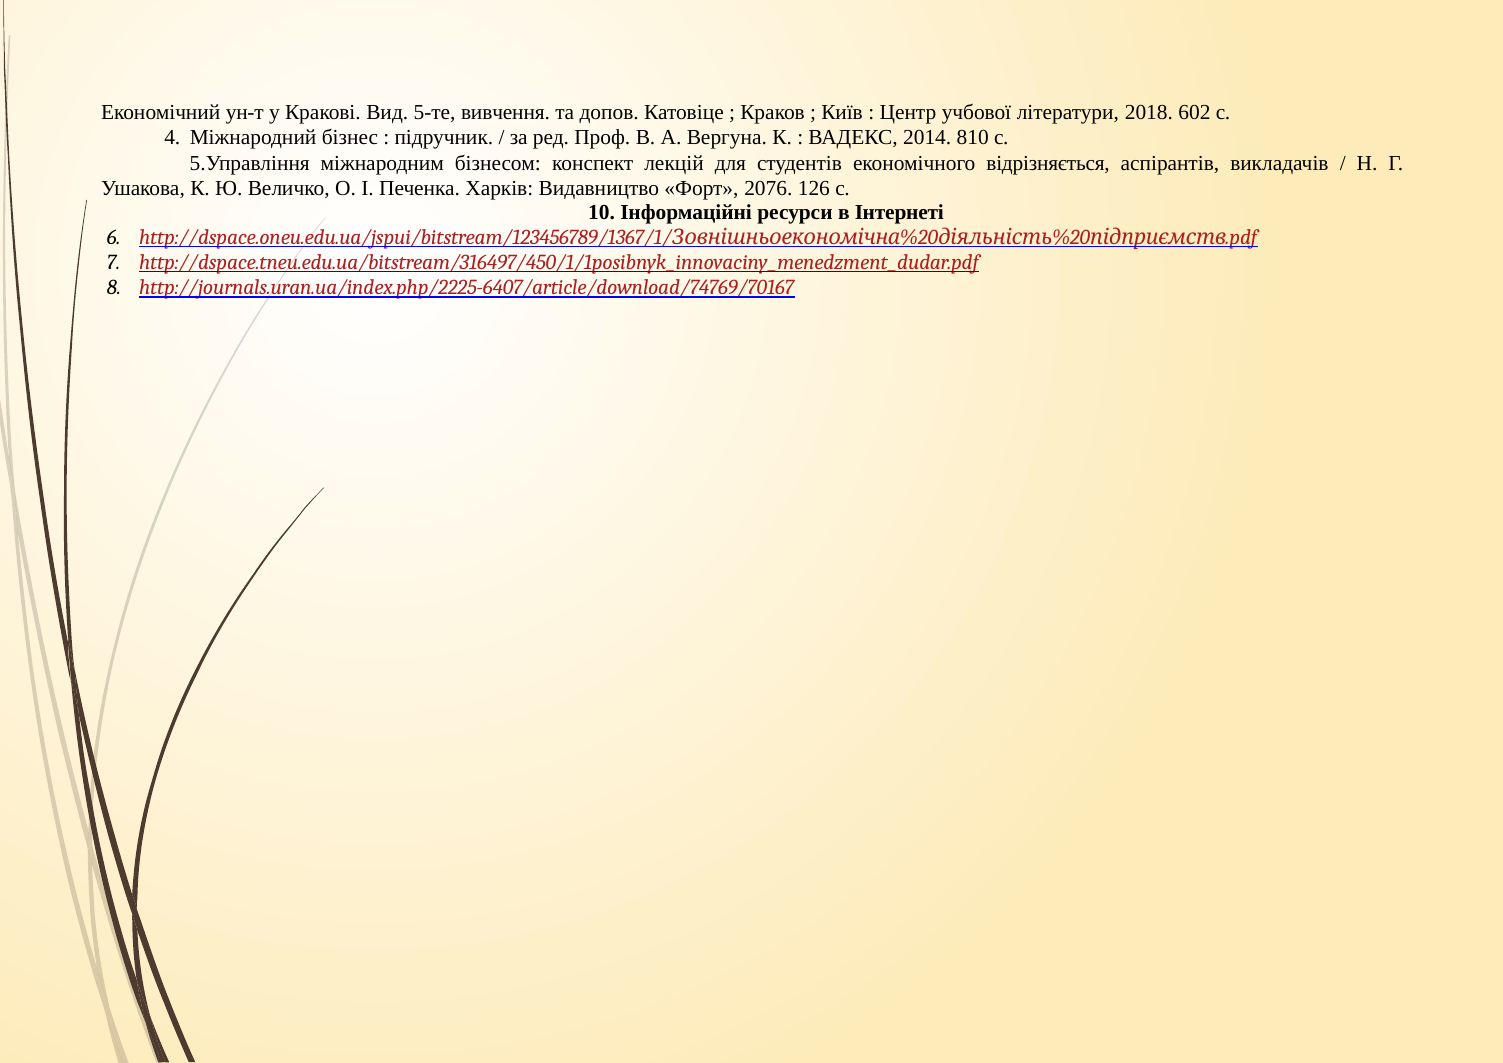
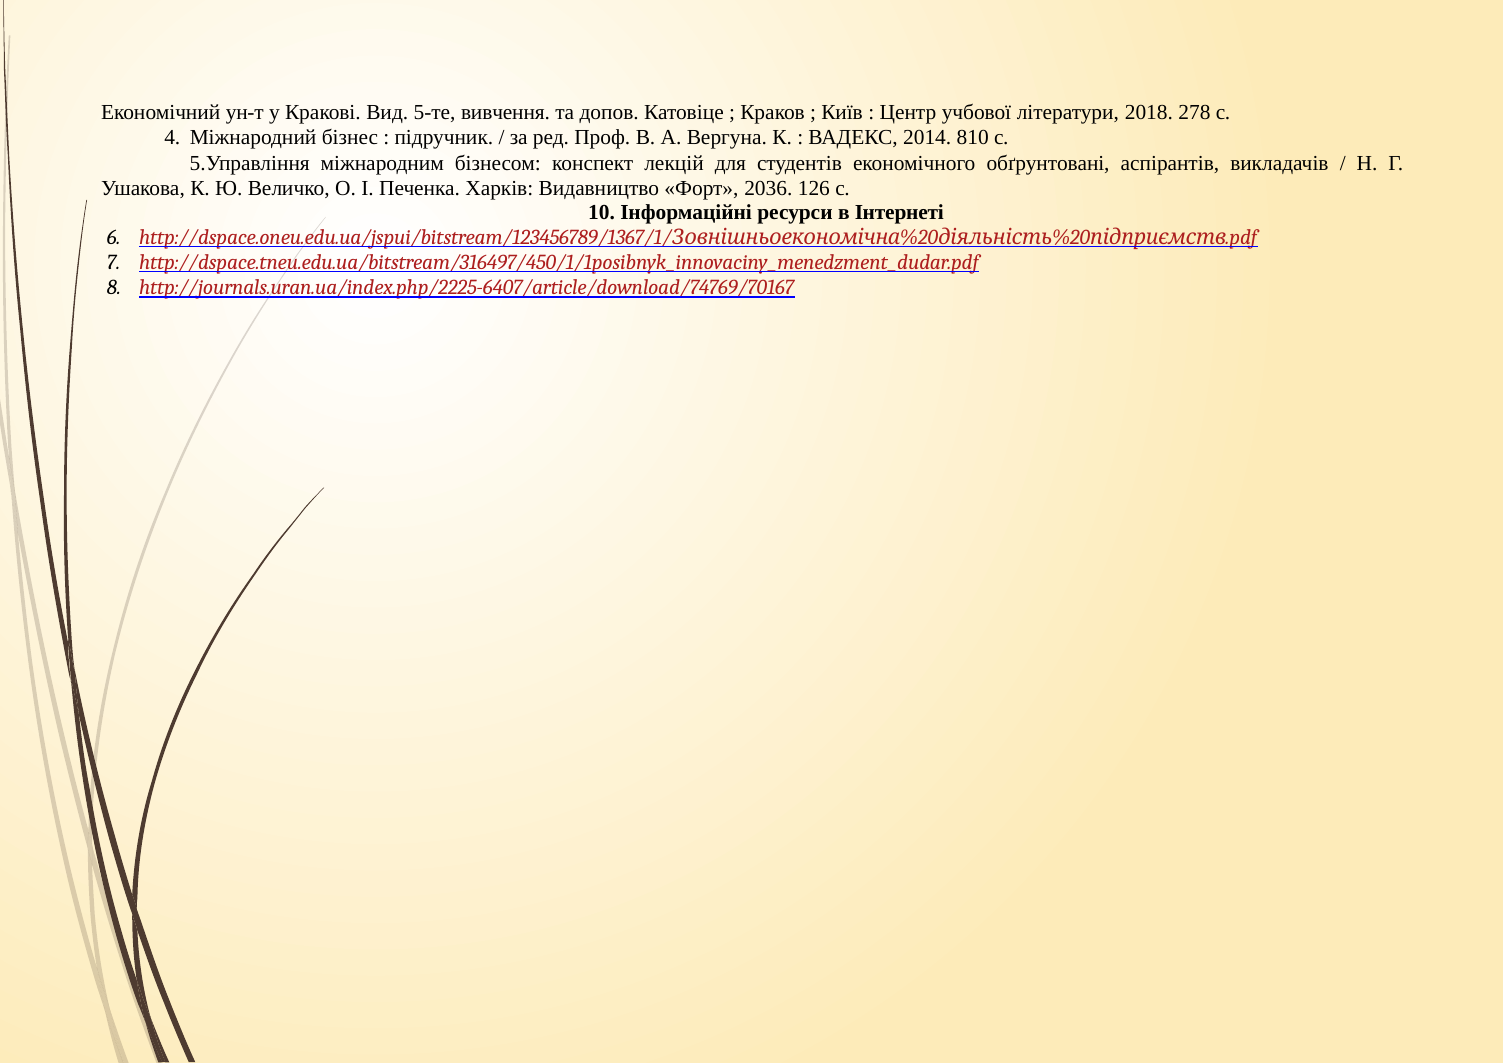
602: 602 -> 278 (1194, 113)
відрізняється: відрізняється -> обґрунтовані (1048, 163)
2076: 2076 -> 2036 (768, 188)
